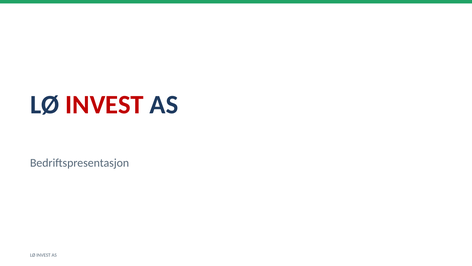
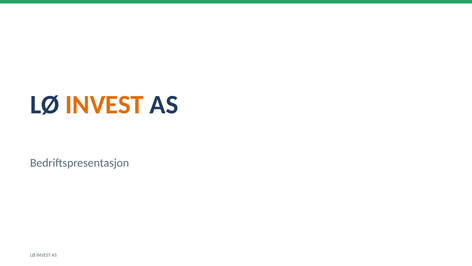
INVEST colour: red -> orange (105, 105)
